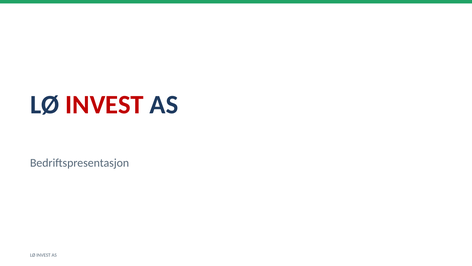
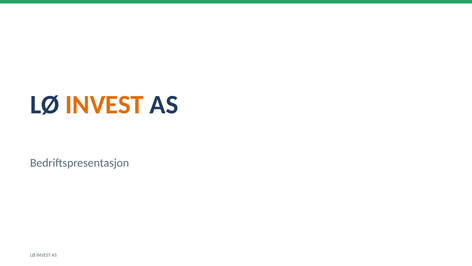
INVEST colour: red -> orange (105, 105)
